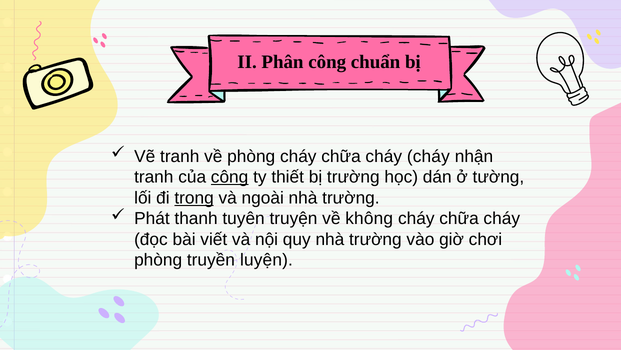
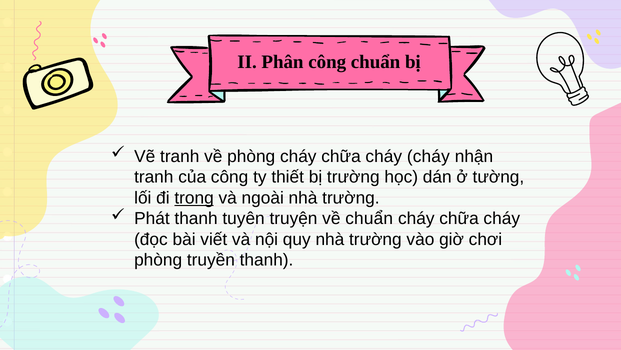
công underline: present -> none (230, 177)
về không: không -> chuẩn (369, 218)
truyền luyện: luyện -> thanh (267, 260)
